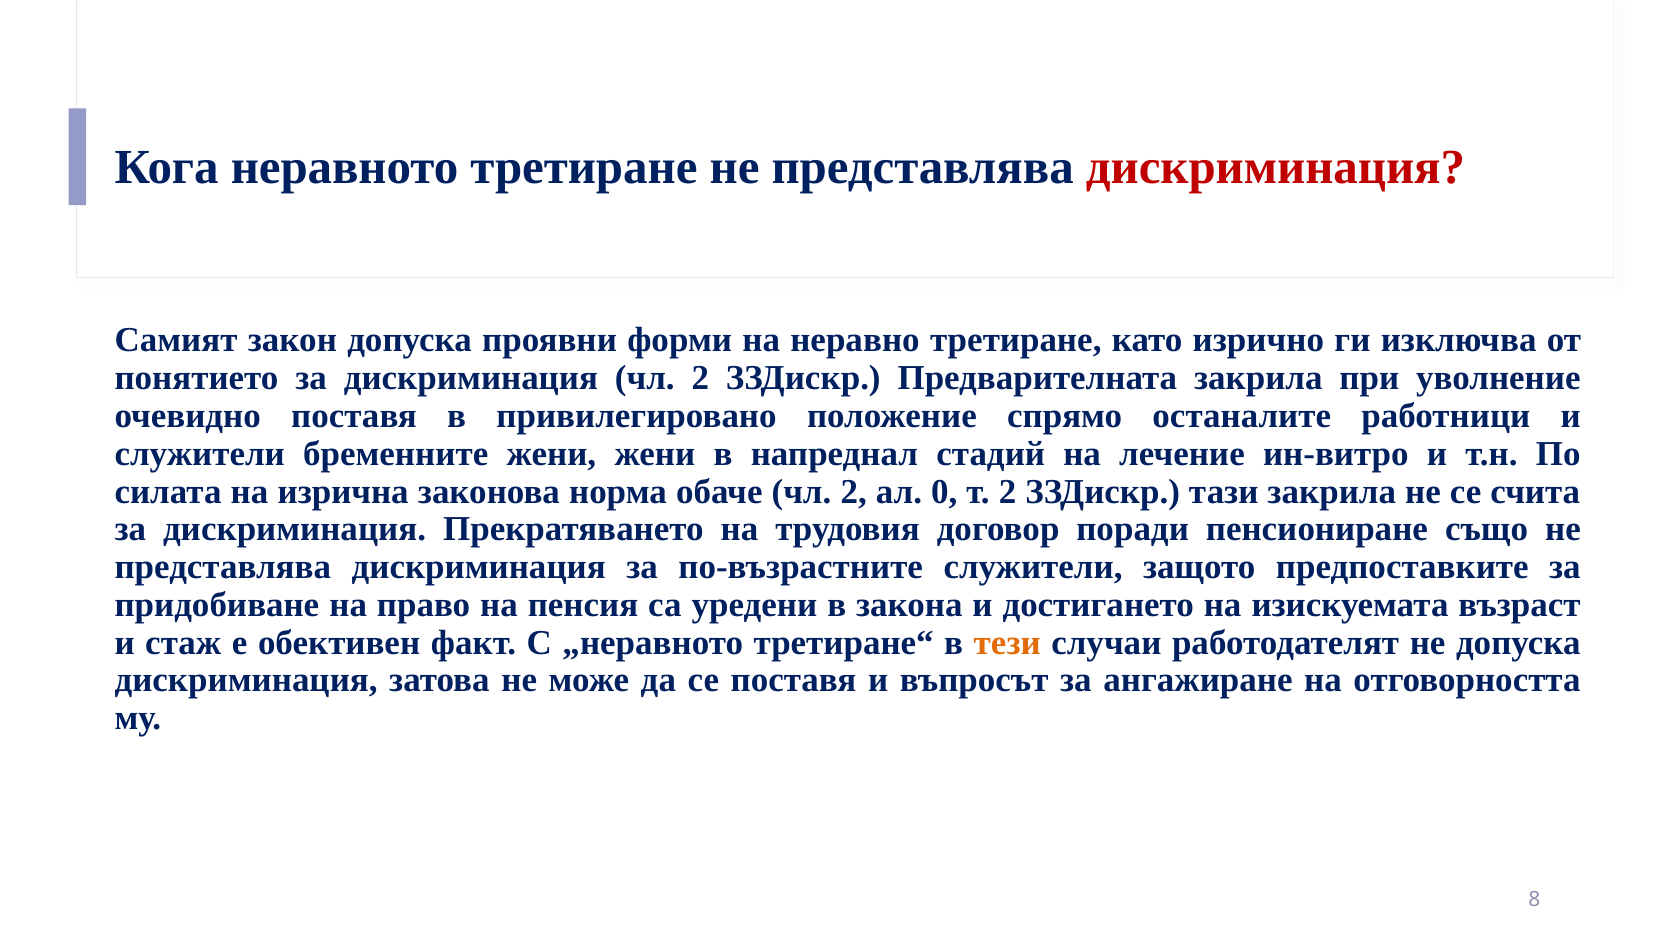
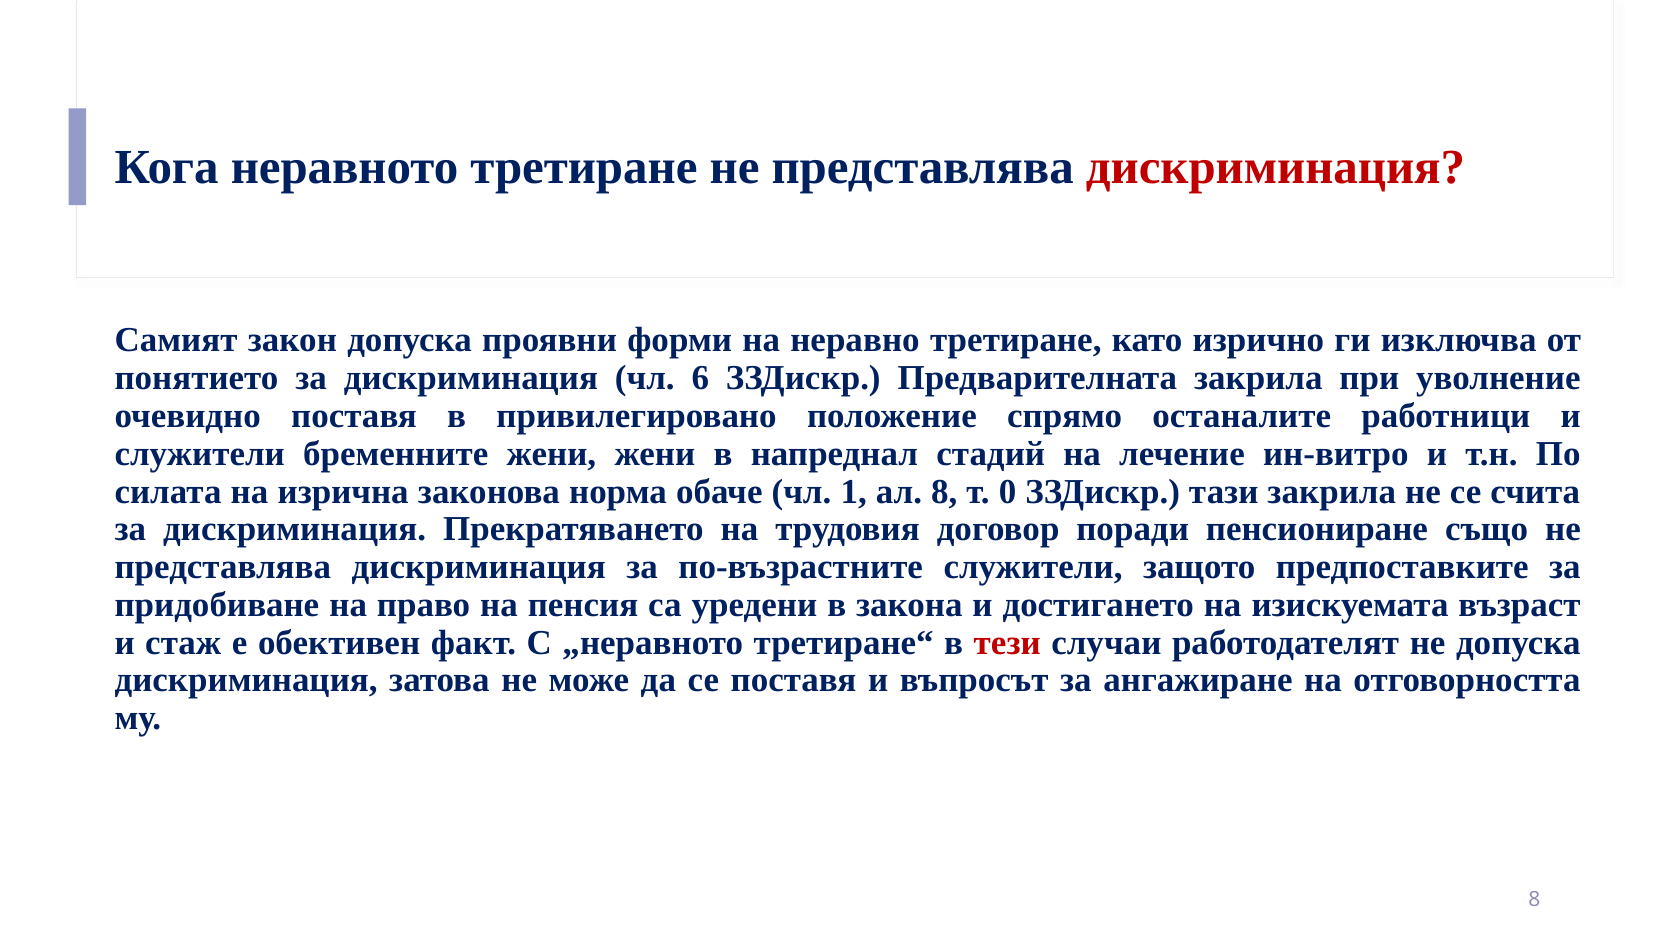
дискриминация чл 2: 2 -> 6 (700, 378)
обаче чл 2: 2 -> 1 (854, 491)
ал 0: 0 -> 8 (944, 491)
т 2: 2 -> 0 (1008, 491)
тези colour: orange -> red (1007, 642)
